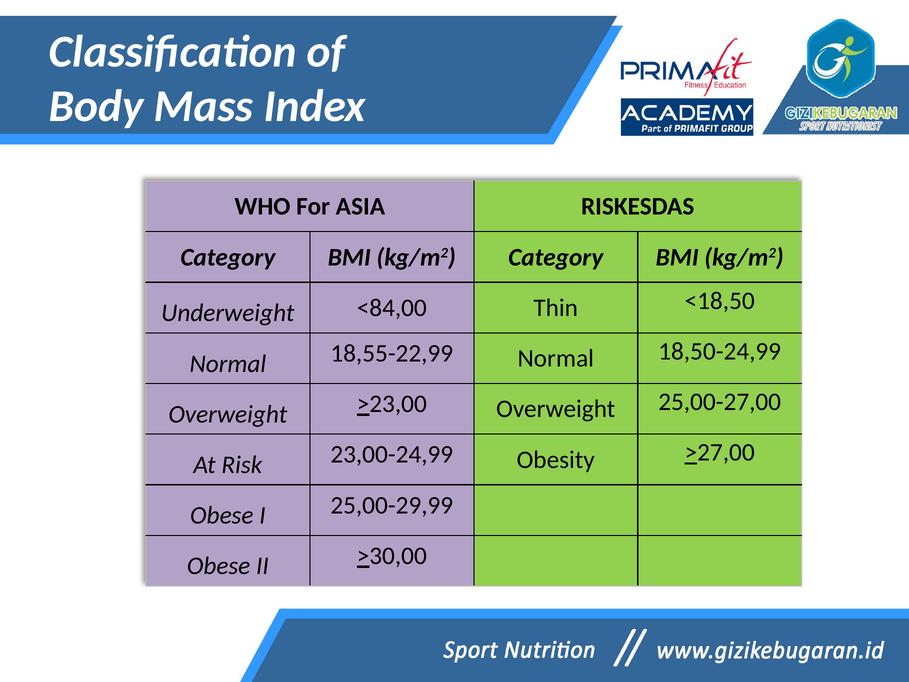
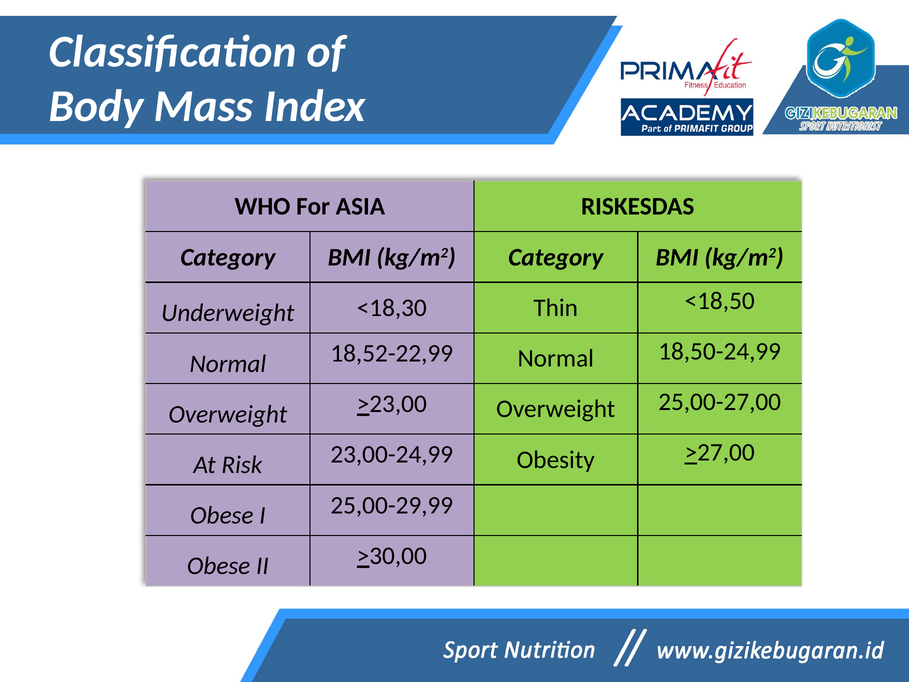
<84,00: <84,00 -> <18,30 (392, 308)
18,55-22,99: 18,55-22,99 -> 18,52-22,99 (392, 353)
